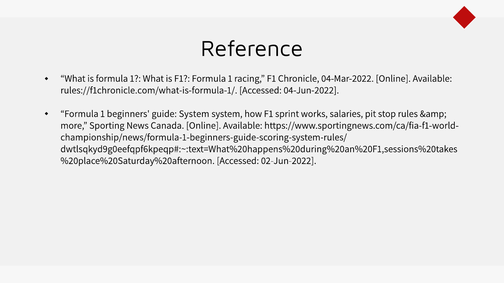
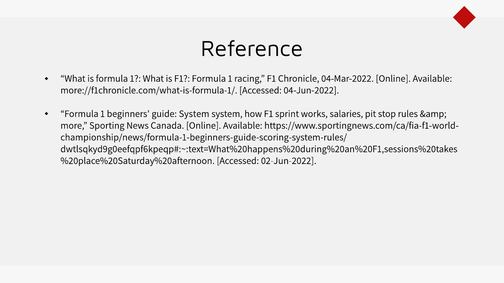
rules://f1chronicle.com/what-is-formula-1/: rules://f1chronicle.com/what-is-formula-1/ -> more://f1chronicle.com/what-is-formula-1/ (149, 90)
